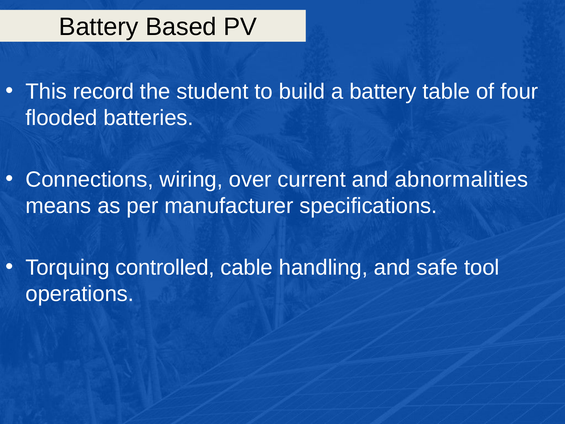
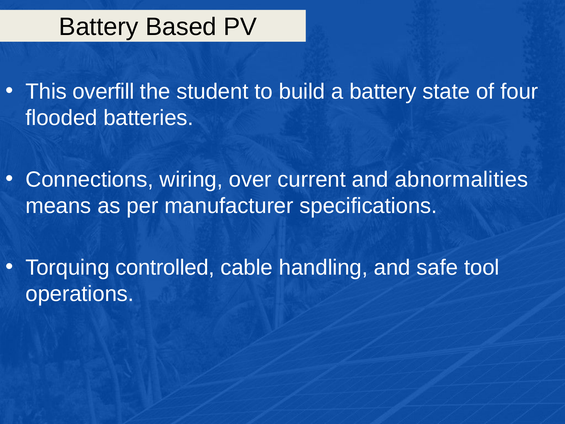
record: record -> overfill (104, 91)
table: table -> state (446, 91)
